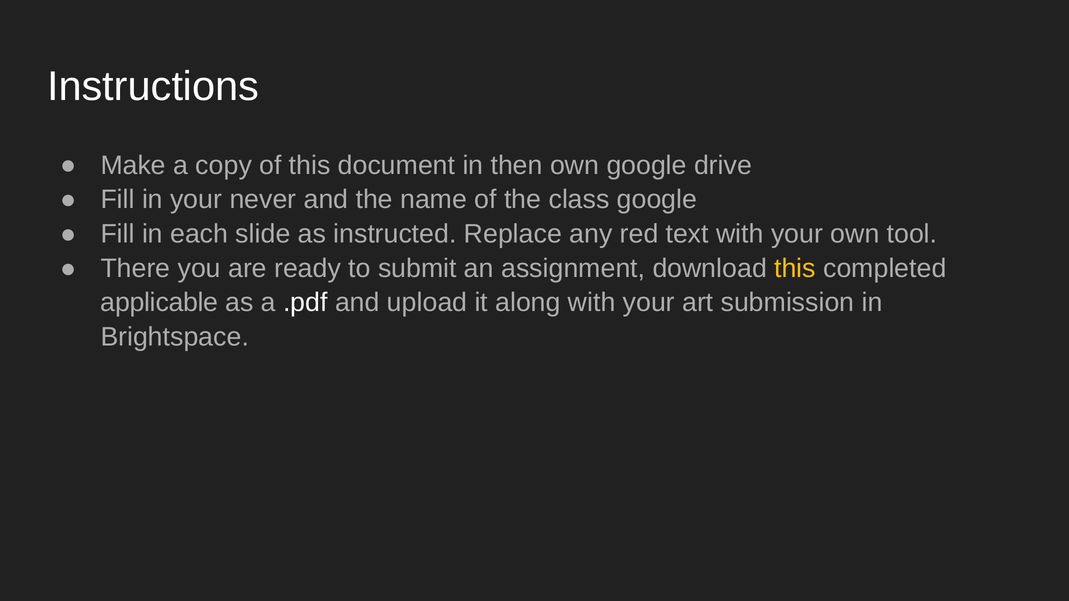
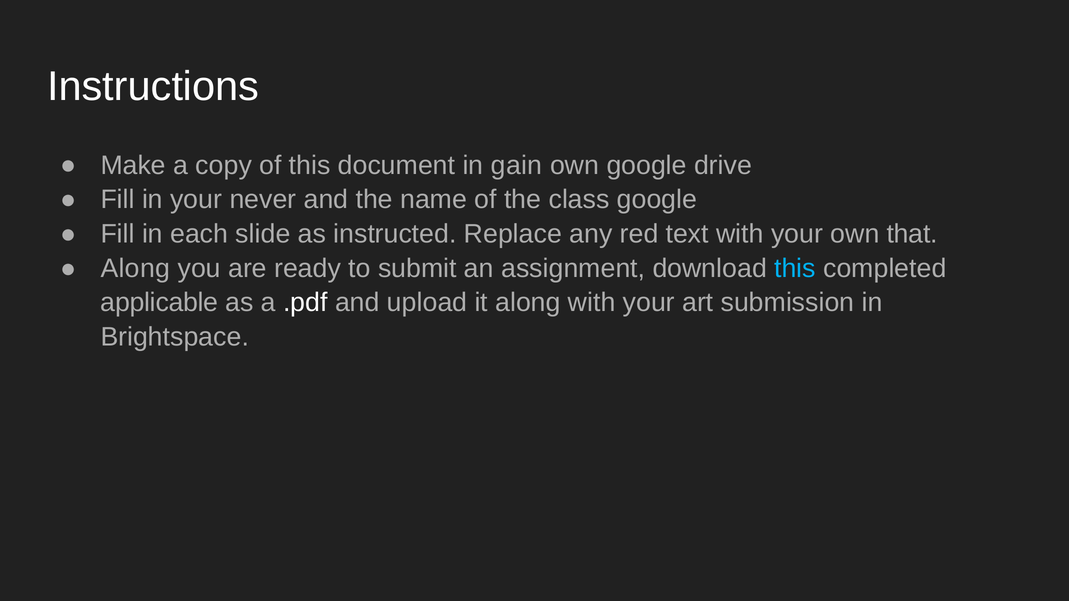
then: then -> gain (517, 165)
tool: tool -> that (912, 234)
There: There -> Along (135, 268)
this colour: yellow -> light blue (795, 268)
